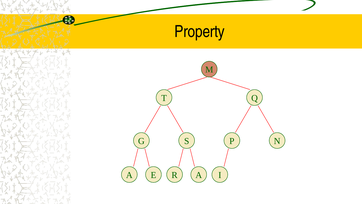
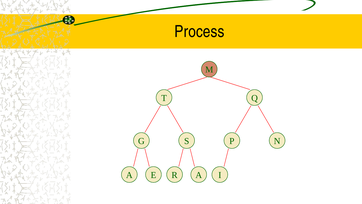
Property: Property -> Process (199, 32)
